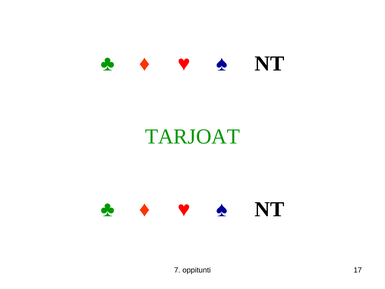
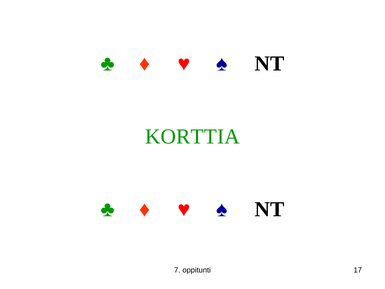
TARJOAT: TARJOAT -> KORTTIA (192, 136)
